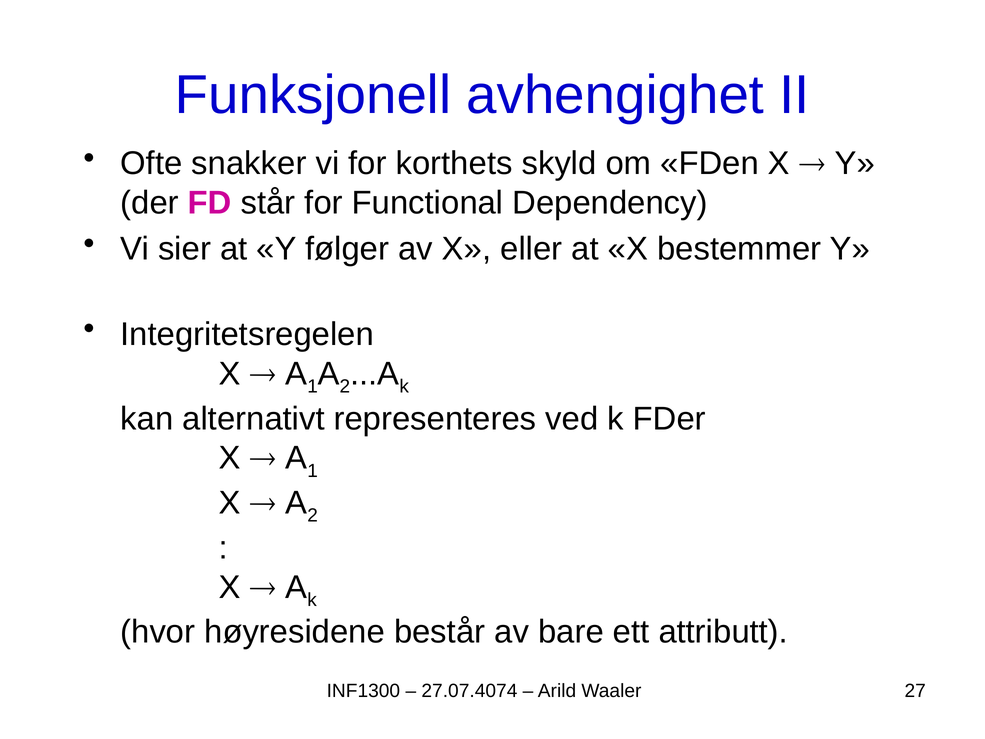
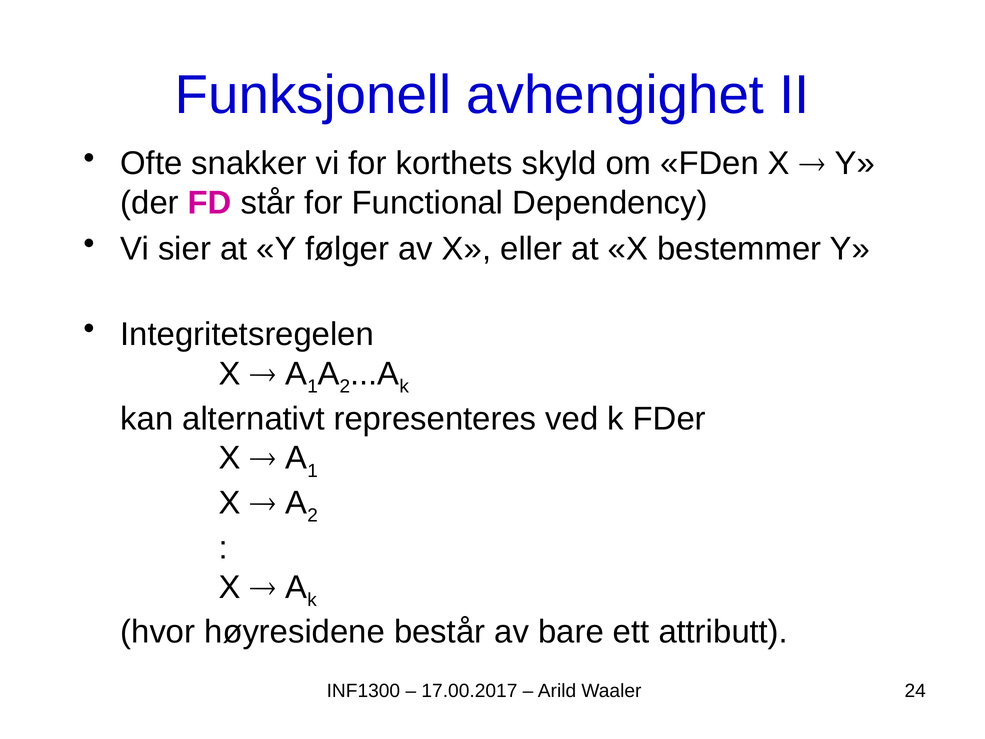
27.07.4074: 27.07.4074 -> 17.00.2017 (469, 691)
27: 27 -> 24 (915, 691)
